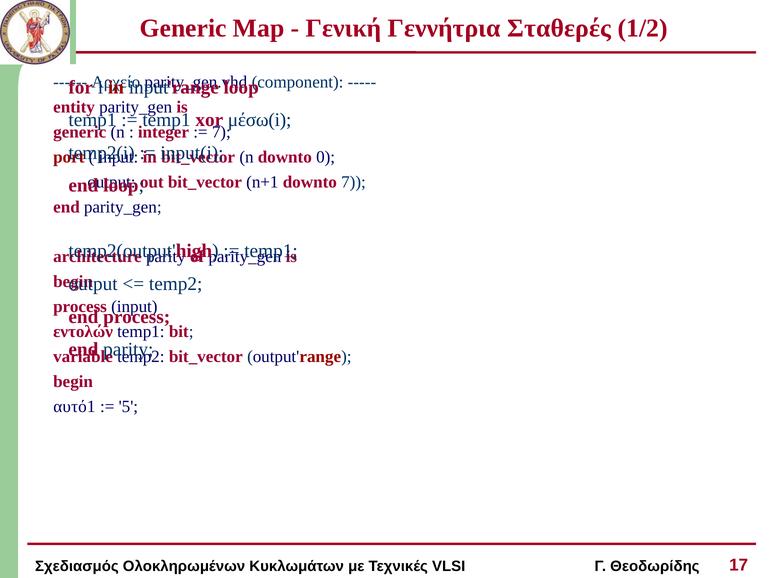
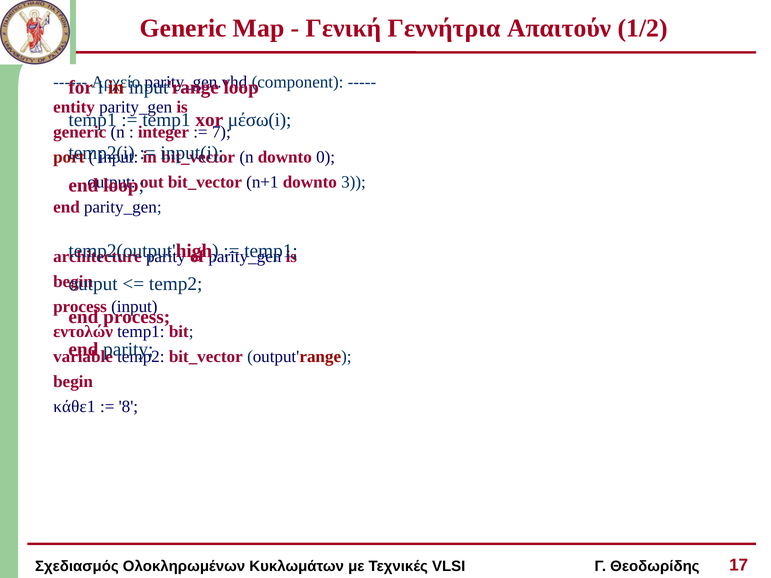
Σταθερές: Σταθερές -> Απαιτούν (559, 28)
downto 7: 7 -> 3 (354, 182)
αυτό1: αυτό1 -> κάθε1 (74, 407)
5: 5 -> 8 (128, 407)
